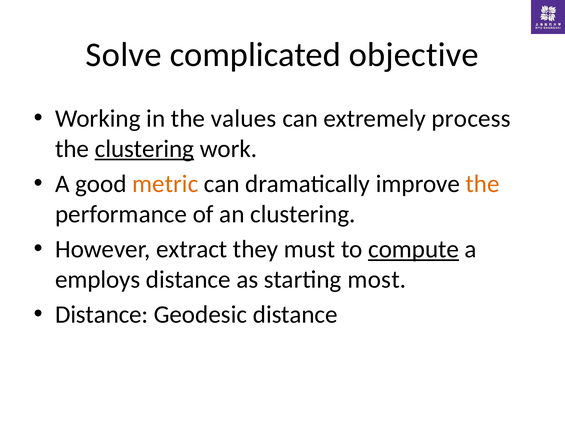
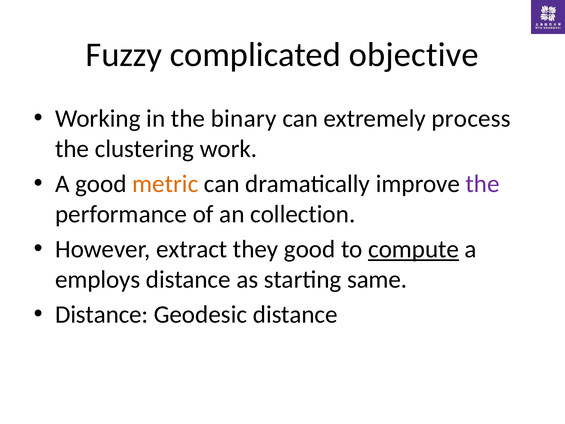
Solve: Solve -> Fuzzy (124, 55)
values: values -> binary (244, 119)
clustering underline: present -> none (144, 149)
the colour: orange -> purple (483, 184)
an clustering: clustering -> collection (303, 214)
they must: must -> good (310, 249)
most: most -> same (377, 279)
